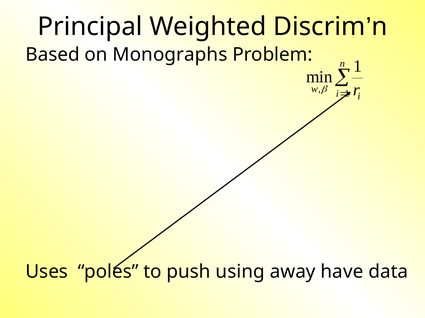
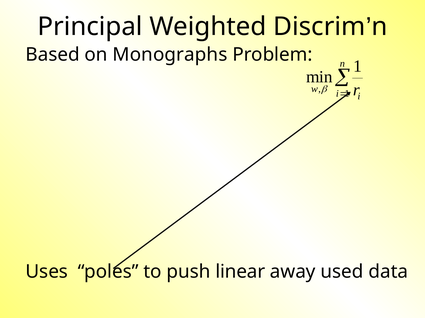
using: using -> linear (240, 272)
have: have -> used (342, 272)
